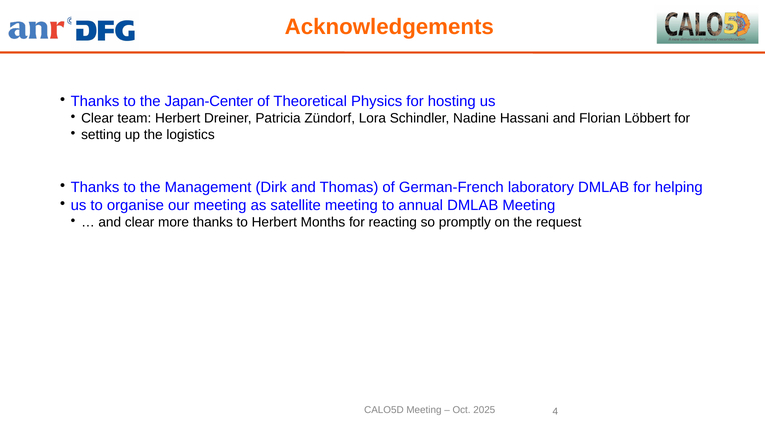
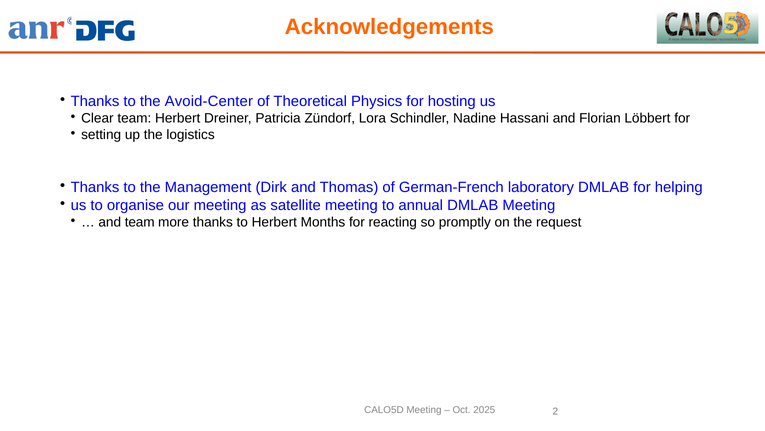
Japan-Center: Japan-Center -> Avoid-Center (209, 101)
and clear: clear -> team (140, 222)
4: 4 -> 2 (555, 412)
